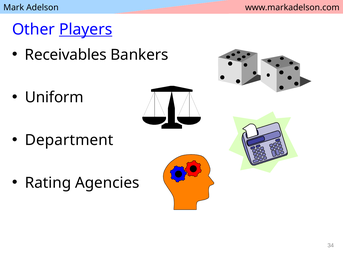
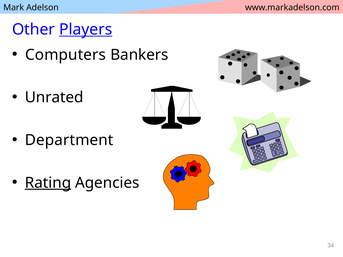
Receivables: Receivables -> Computers (66, 55)
Uniform: Uniform -> Unrated (54, 98)
Rating underline: none -> present (48, 183)
